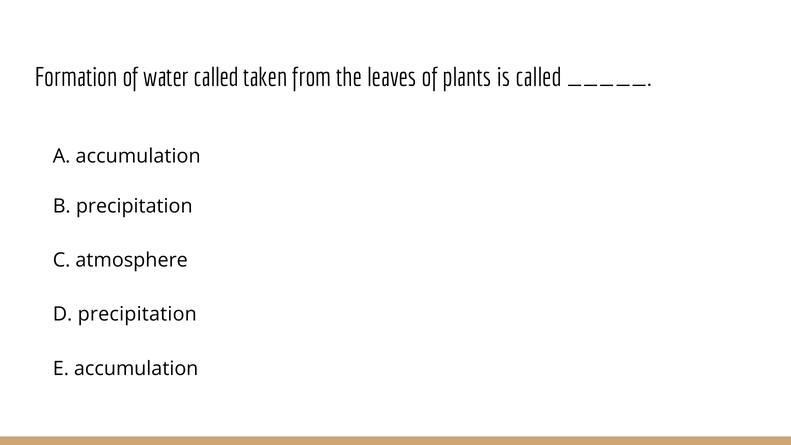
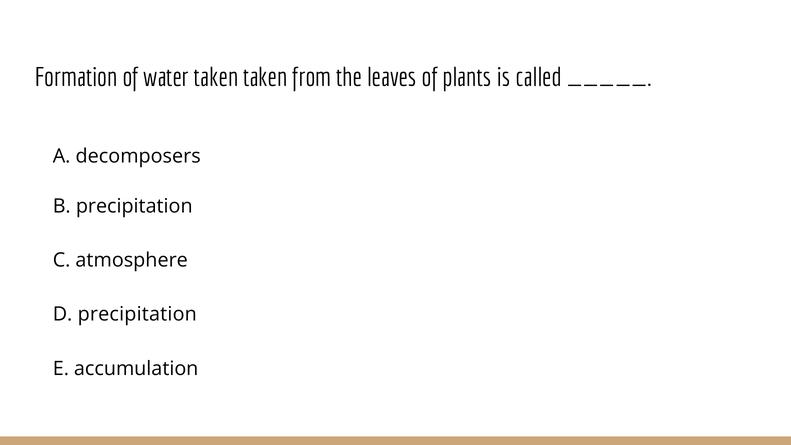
water called: called -> taken (216, 77)
A accumulation: accumulation -> decomposers (138, 156)
